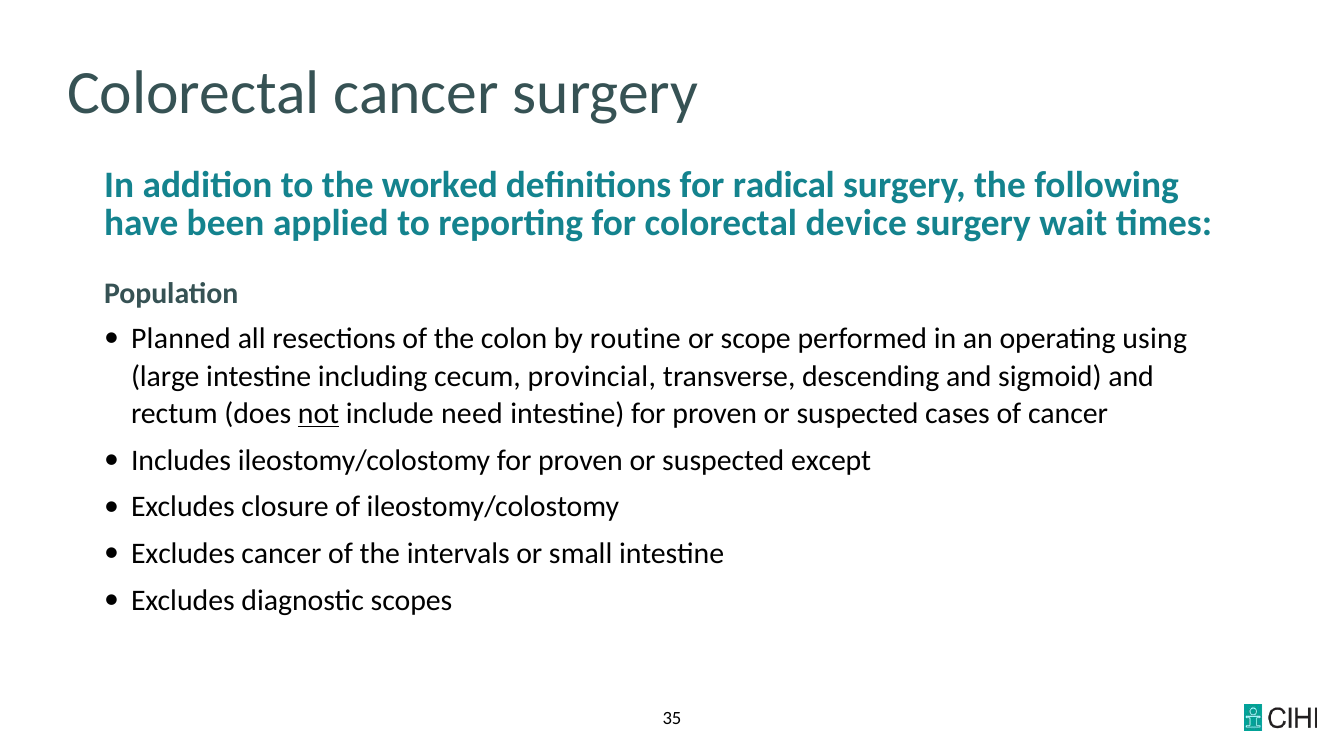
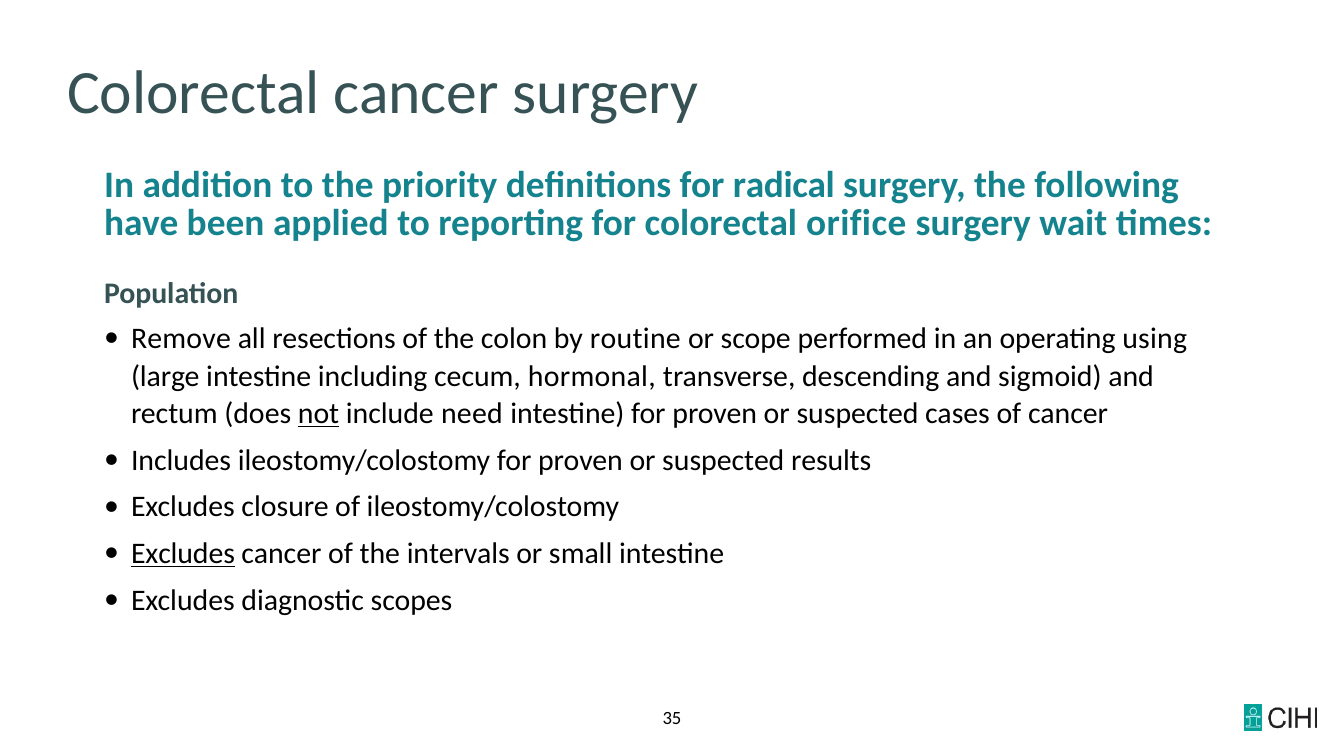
worked: worked -> priority (440, 186)
device: device -> orifice (856, 223)
Planned: Planned -> Remove (181, 339)
provincial: provincial -> hormonal (592, 376)
except: except -> results (831, 460)
Excludes underline: none -> present (183, 554)
